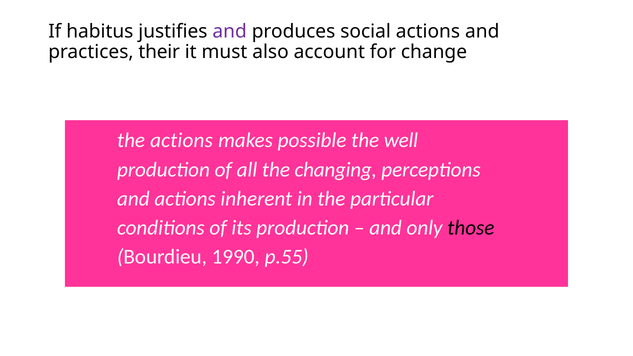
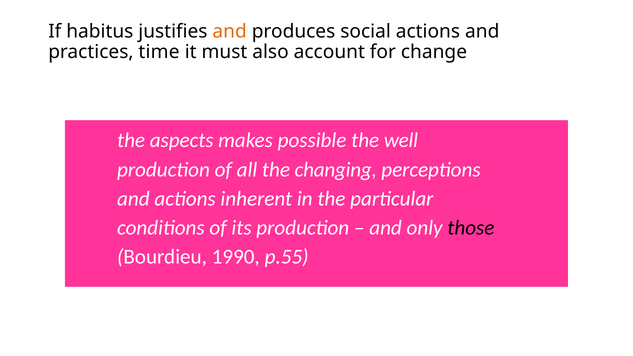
and colour: purple -> orange (230, 32)
their: their -> time (159, 52)
the actions: actions -> aspects (182, 141)
